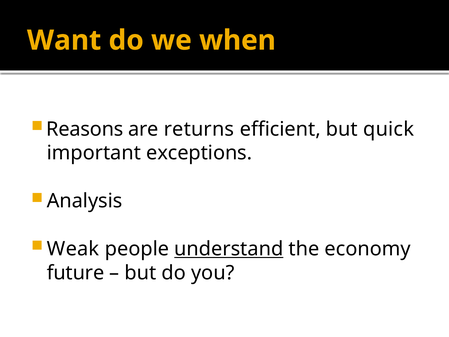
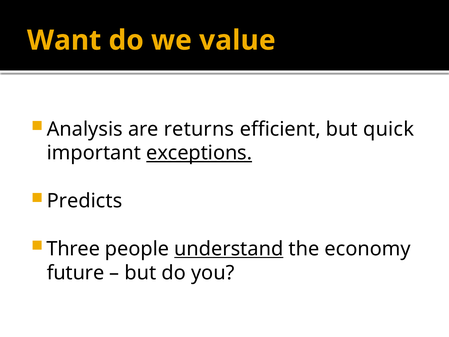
when: when -> value (237, 40)
Reasons: Reasons -> Analysis (85, 129)
exceptions underline: none -> present (199, 153)
Analysis: Analysis -> Predicts (85, 201)
Weak: Weak -> Three (73, 249)
